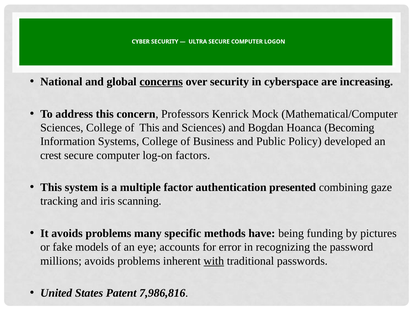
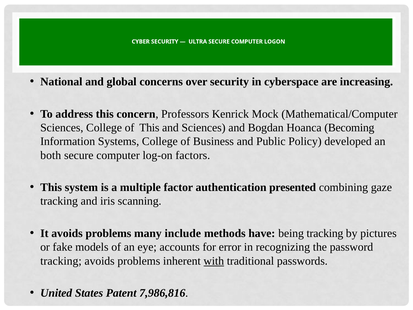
concerns underline: present -> none (161, 82)
crest: crest -> both (51, 155)
specific: specific -> include (183, 233)
being funding: funding -> tracking (325, 233)
millions: millions -> tracking (61, 261)
